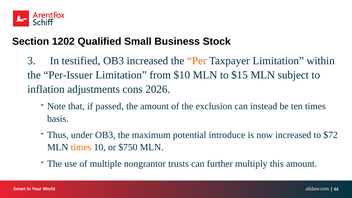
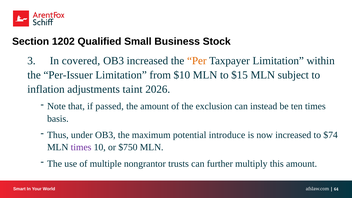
testified: testified -> covered (81, 61)
cons: cons -> taint (133, 89)
$72: $72 -> $74 (331, 135)
times colour: orange -> purple (81, 147)
